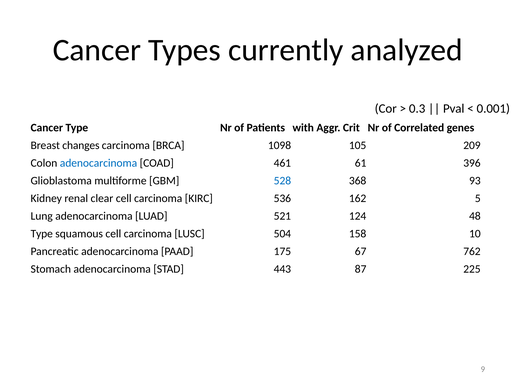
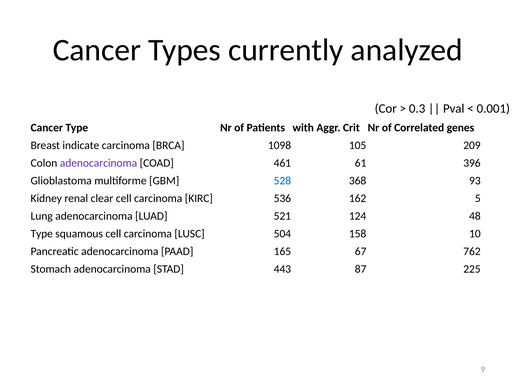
changes: changes -> indicate (81, 145)
adenocarcinoma colour: blue -> purple (99, 163)
175: 175 -> 165 (282, 251)
